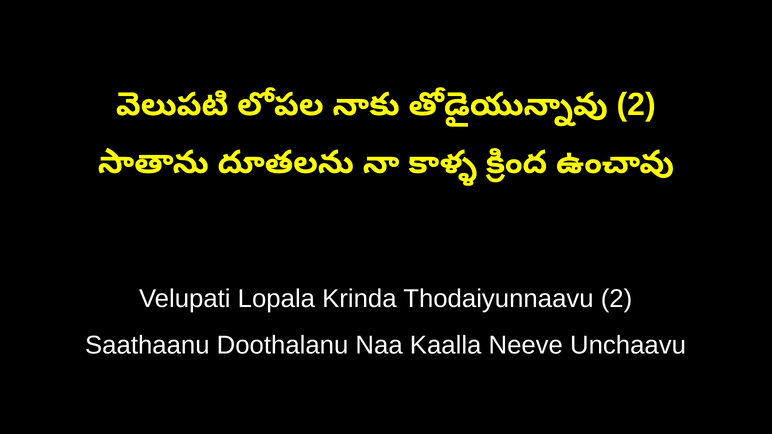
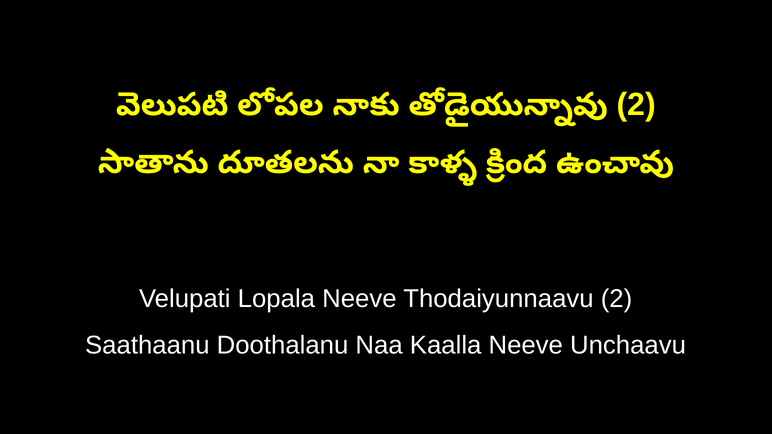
Lopala Krinda: Krinda -> Neeve (359, 299)
